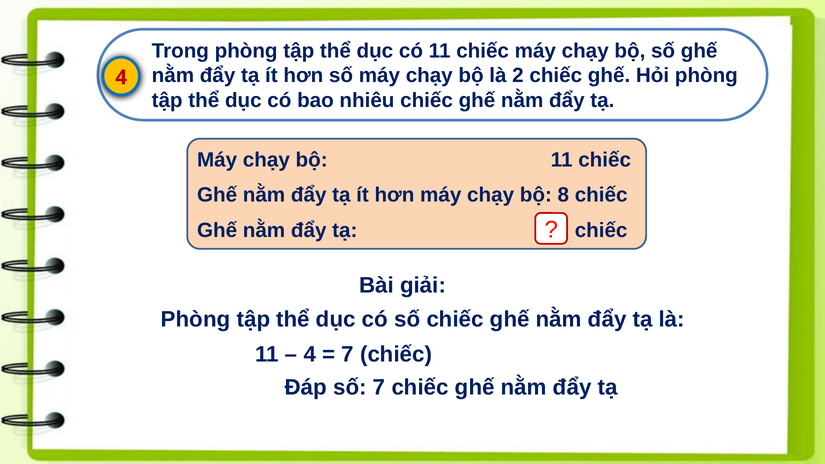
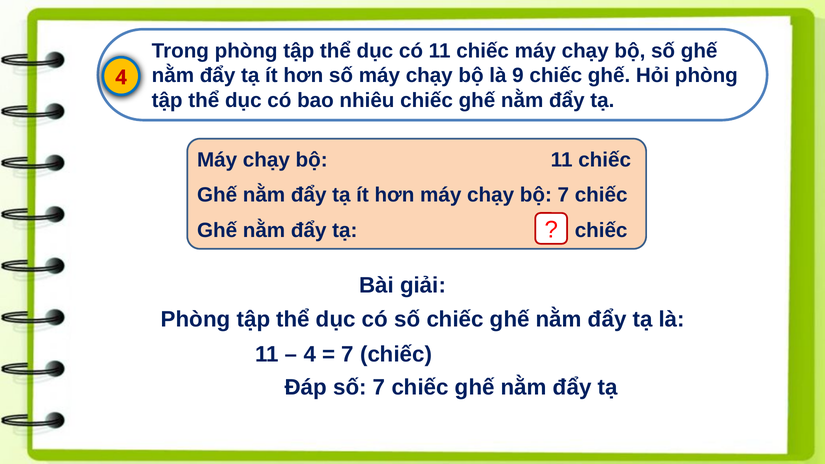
2: 2 -> 9 (518, 76)
bộ 8: 8 -> 7 (563, 195)
